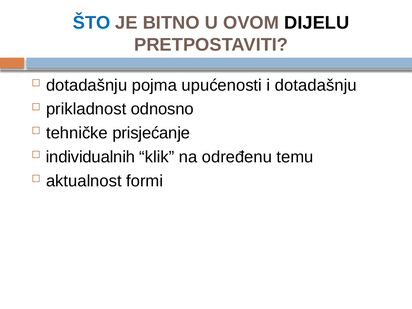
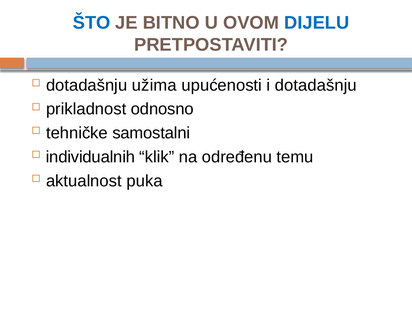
DIJELU colour: black -> blue (317, 23)
pojma: pojma -> užima (154, 85)
prisjećanje: prisjećanje -> samostalni (151, 133)
formi: formi -> puka (145, 181)
